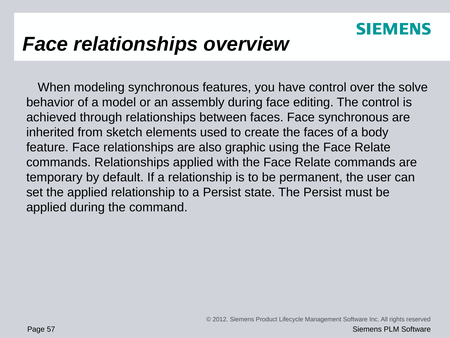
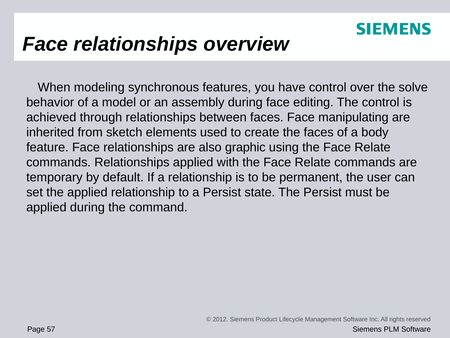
Face synchronous: synchronous -> manipulating (353, 117)
